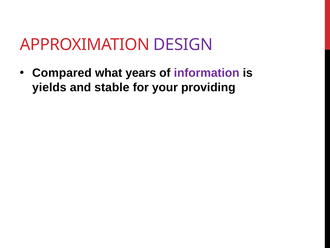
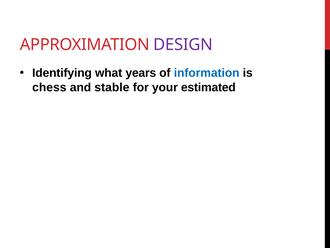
Compared: Compared -> Identifying (62, 73)
information colour: purple -> blue (207, 73)
yields: yields -> chess (49, 87)
providing: providing -> estimated (208, 87)
